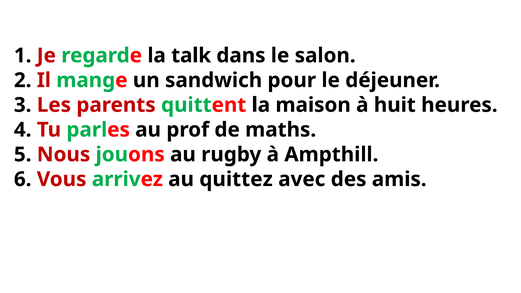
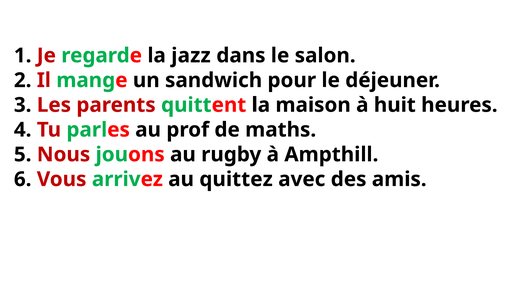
talk: talk -> jazz (191, 56)
